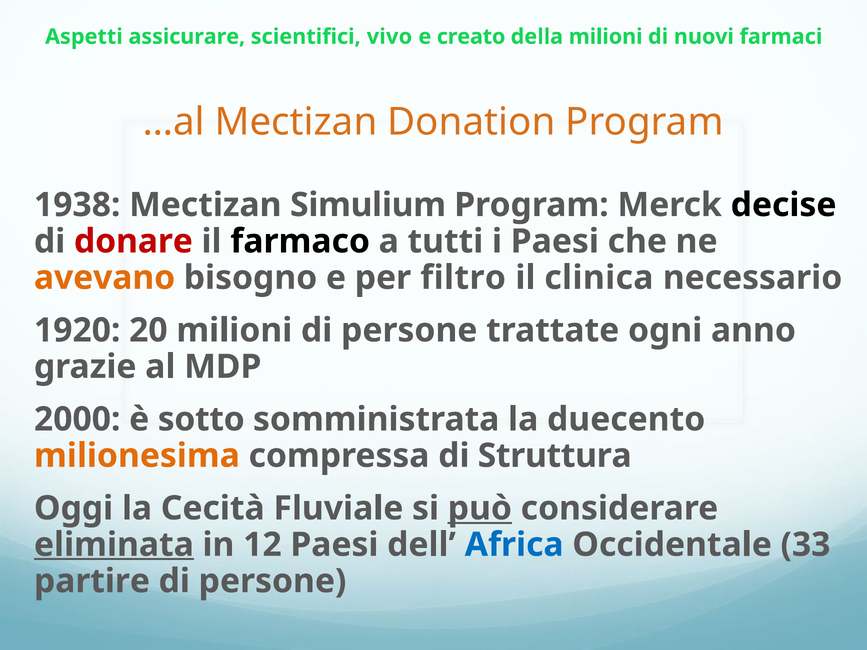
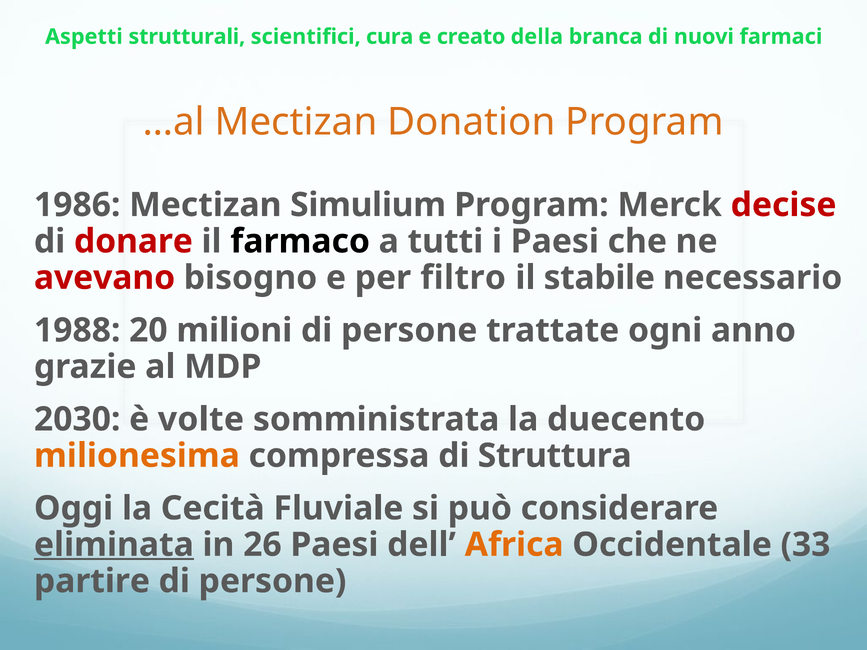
assicurare: assicurare -> strutturali (187, 37)
vivo: vivo -> cura (390, 37)
della milioni: milioni -> branca (606, 37)
1938: 1938 -> 1986 (77, 205)
decise colour: black -> red (784, 205)
avevano colour: orange -> red (105, 278)
clinica: clinica -> stabile (599, 278)
1920: 1920 -> 1988 (77, 330)
2000: 2000 -> 2030 (77, 419)
sotto: sotto -> volte (201, 419)
può underline: present -> none (480, 508)
12: 12 -> 26 (262, 545)
Africa colour: blue -> orange (514, 545)
